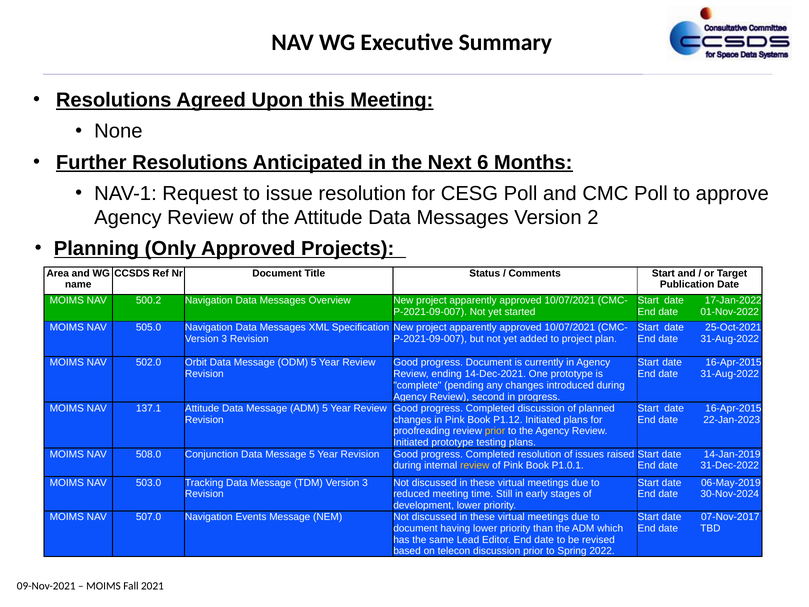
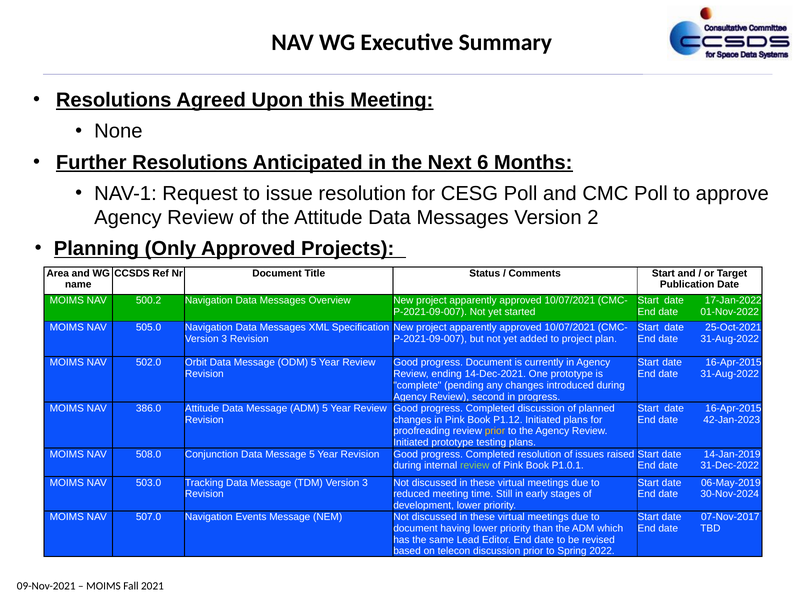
137.1: 137.1 -> 386.0 (149, 408)
22-Jan-2023: 22-Jan-2023 -> 42-Jan-2023 (732, 420)
review colour: yellow -> light green (475, 465)
